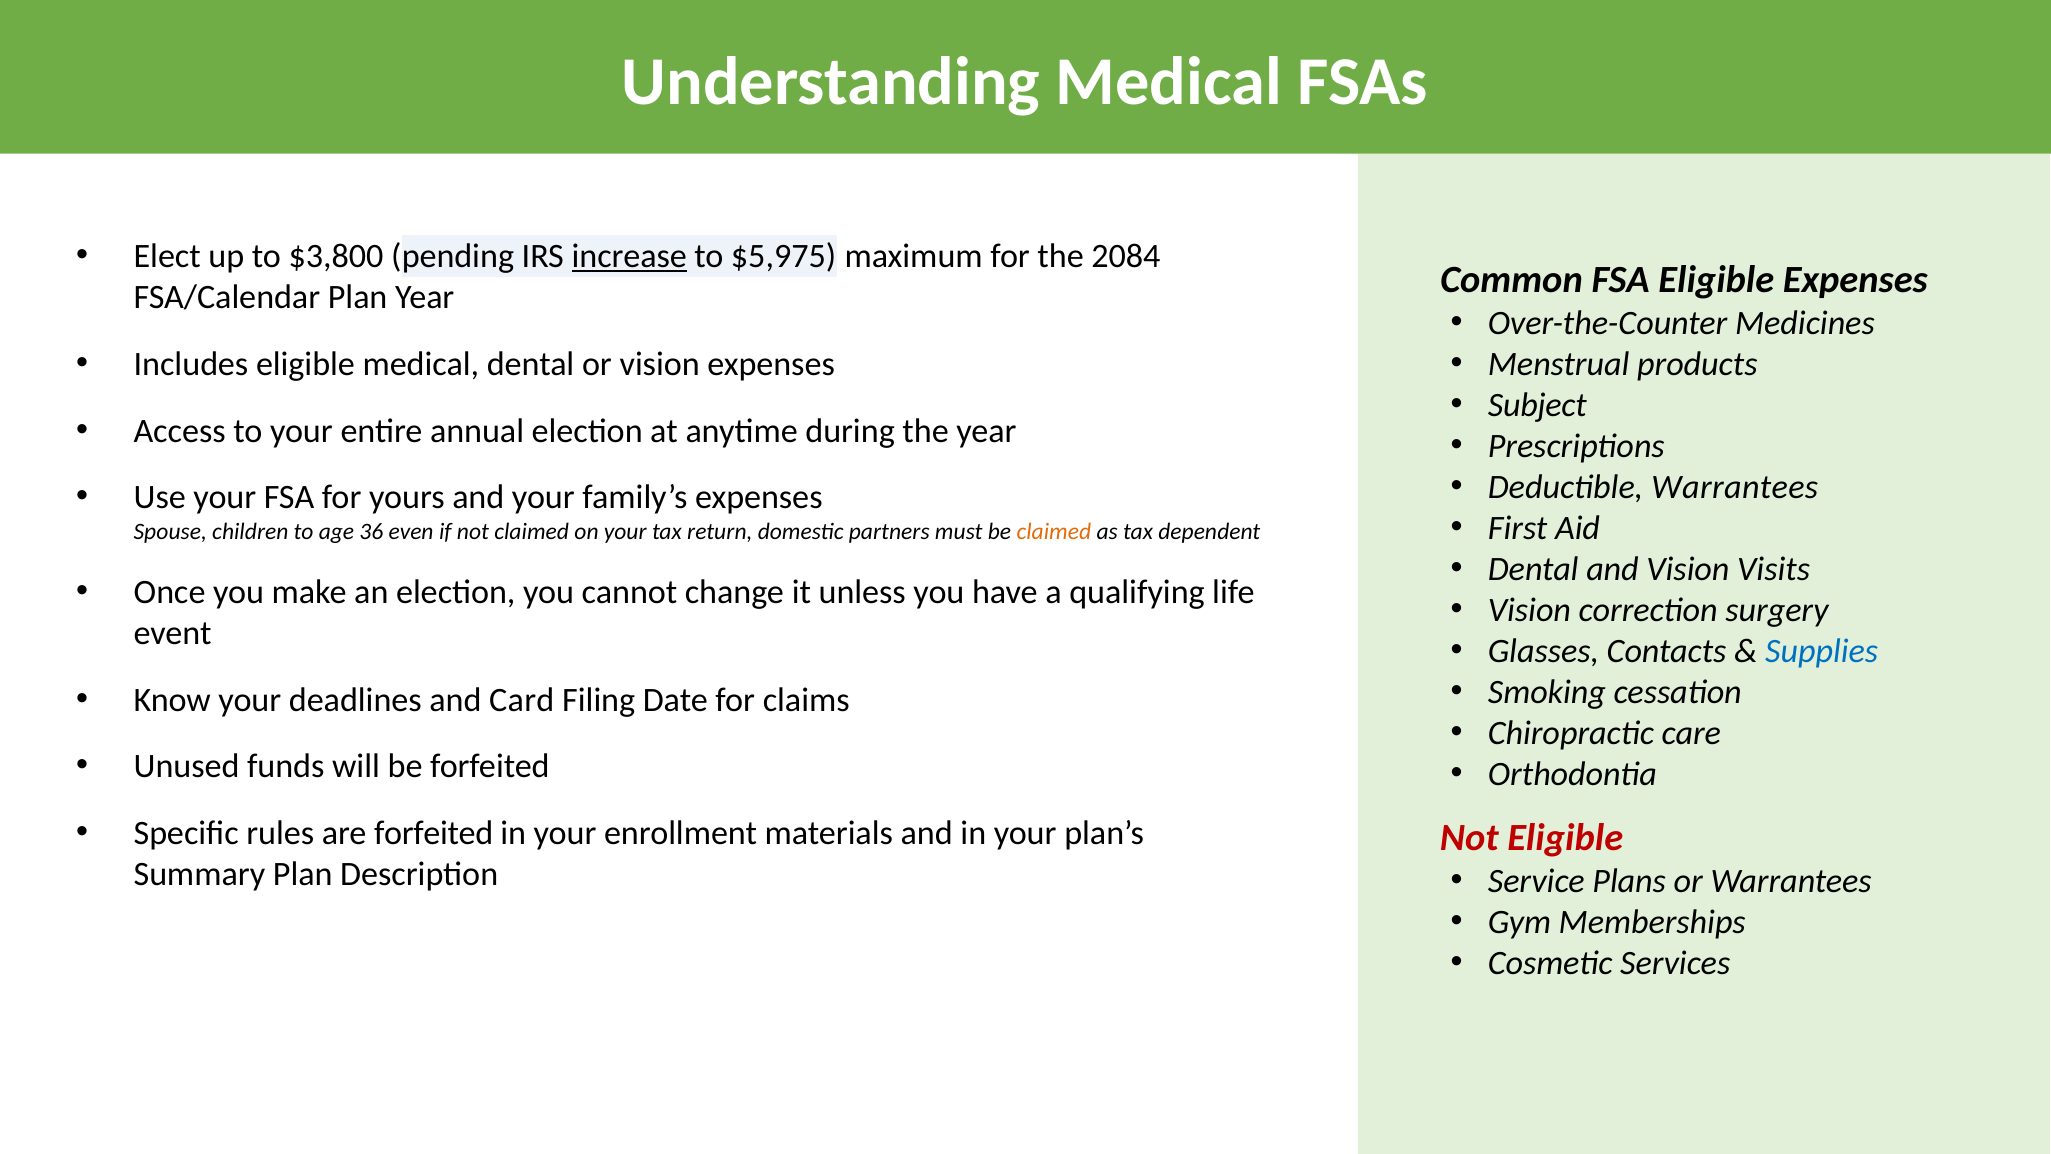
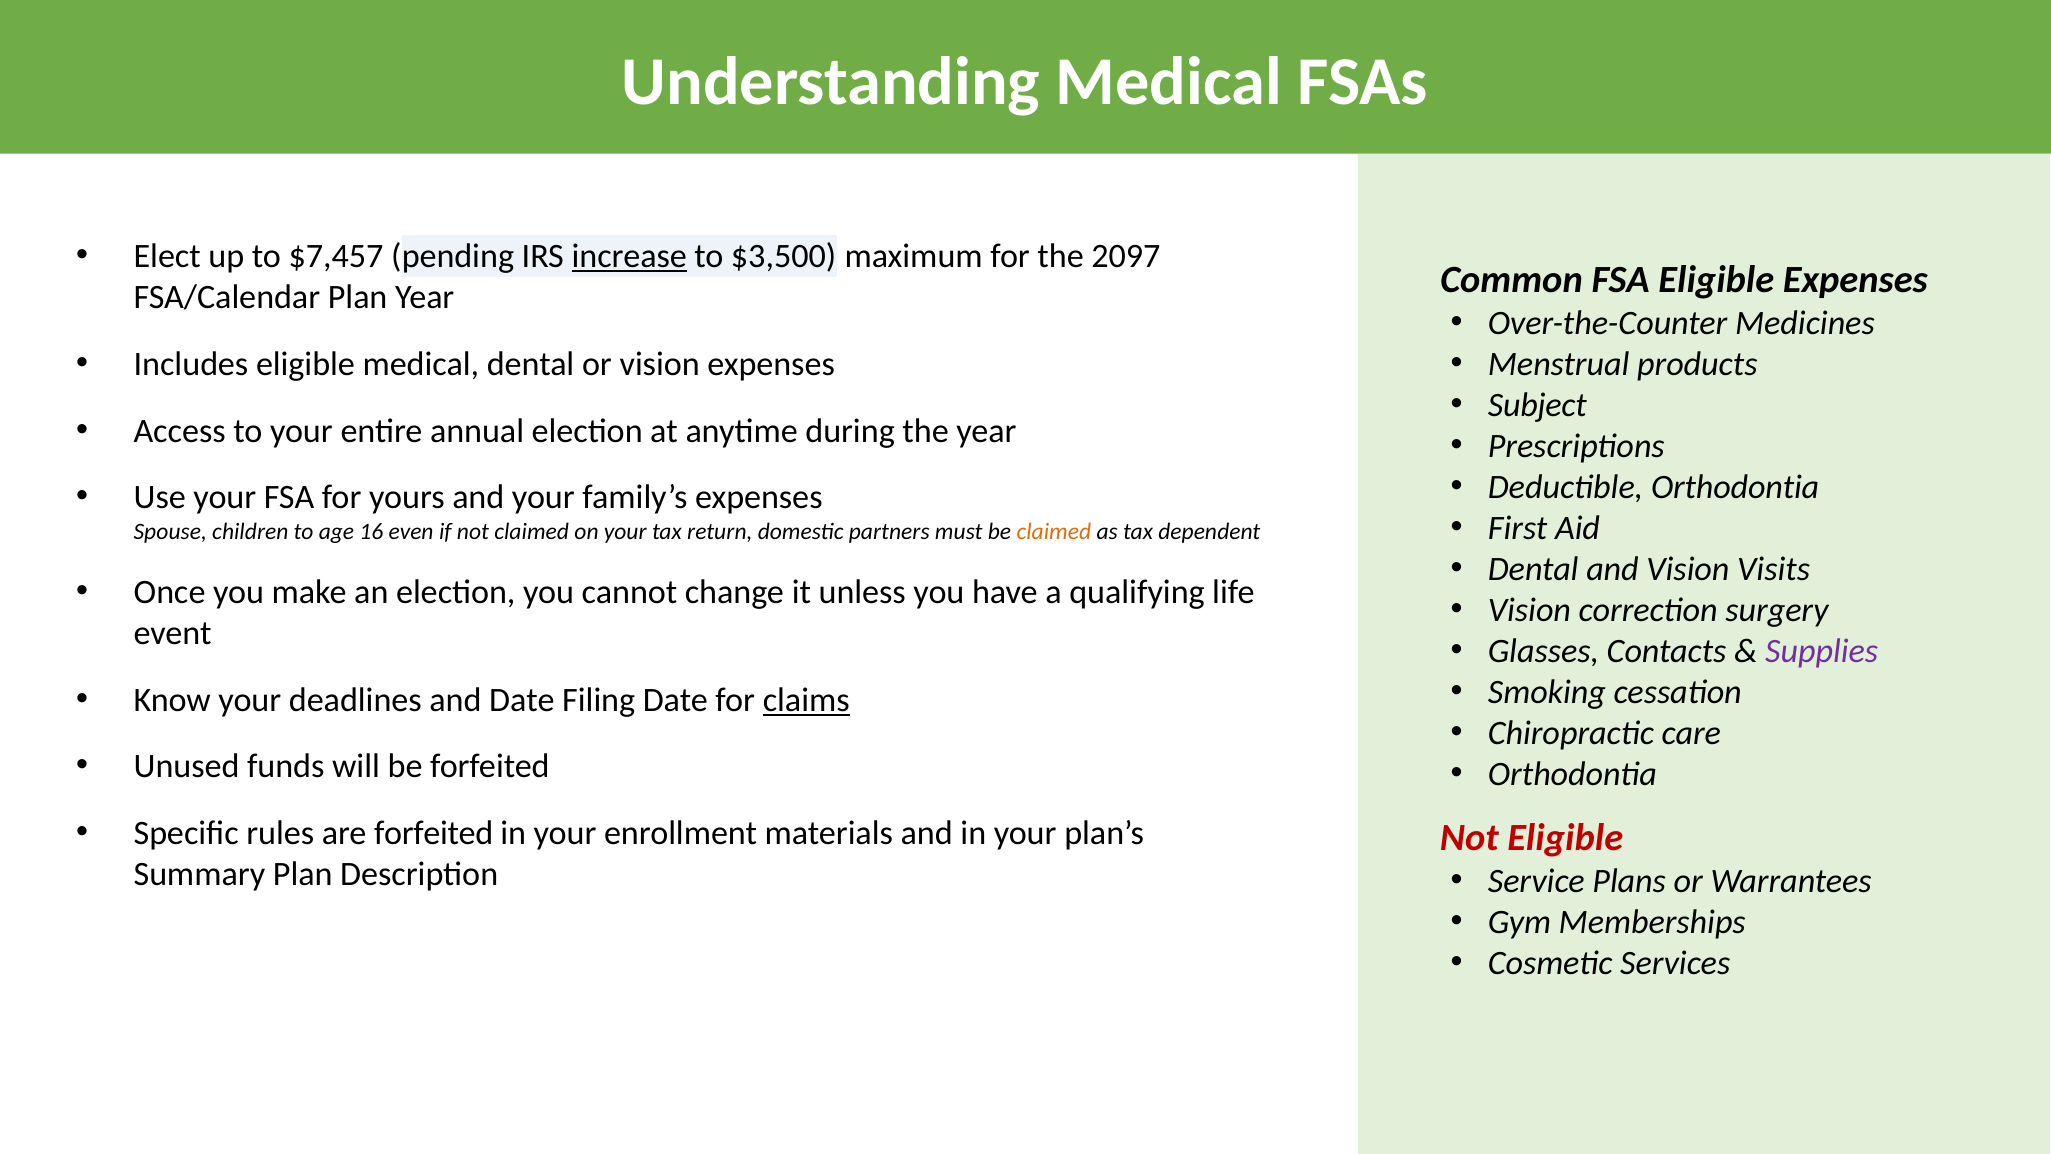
$3,800: $3,800 -> $7,457 (336, 256)
$5,975: $5,975 -> $3,500 (784, 256)
2084: 2084 -> 2097 (1126, 256)
Deductible Warrantees: Warrantees -> Orthodontia (1735, 487)
36: 36 -> 16 (371, 531)
Supplies colour: blue -> purple (1822, 651)
and Card: Card -> Date (522, 700)
claims underline: none -> present (806, 700)
